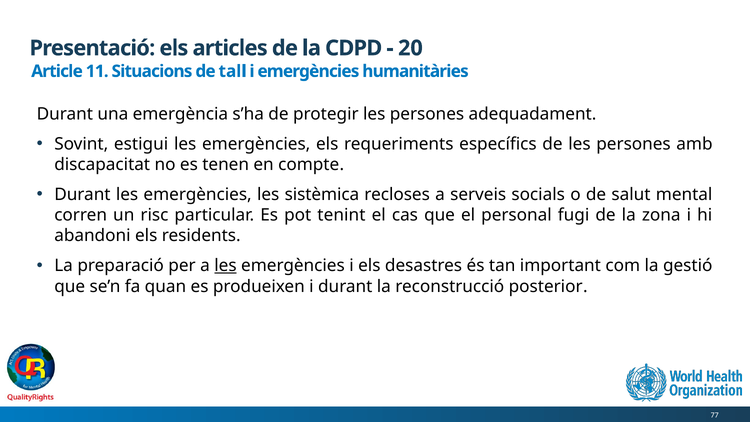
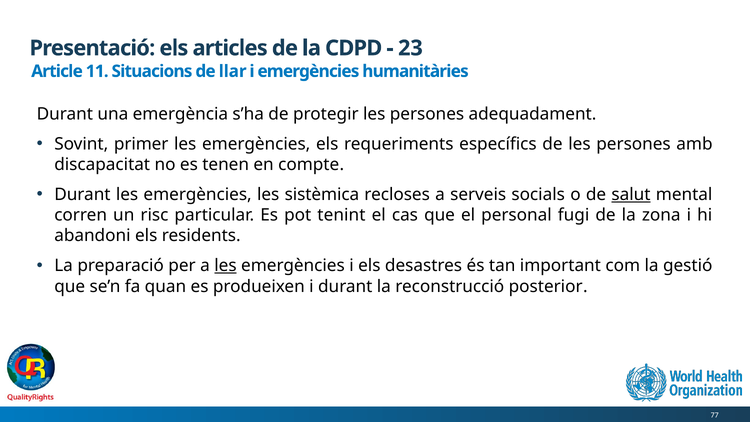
20: 20 -> 23 (410, 48)
tall: tall -> llar (233, 71)
estigui: estigui -> primer (141, 144)
salut underline: none -> present (631, 194)
